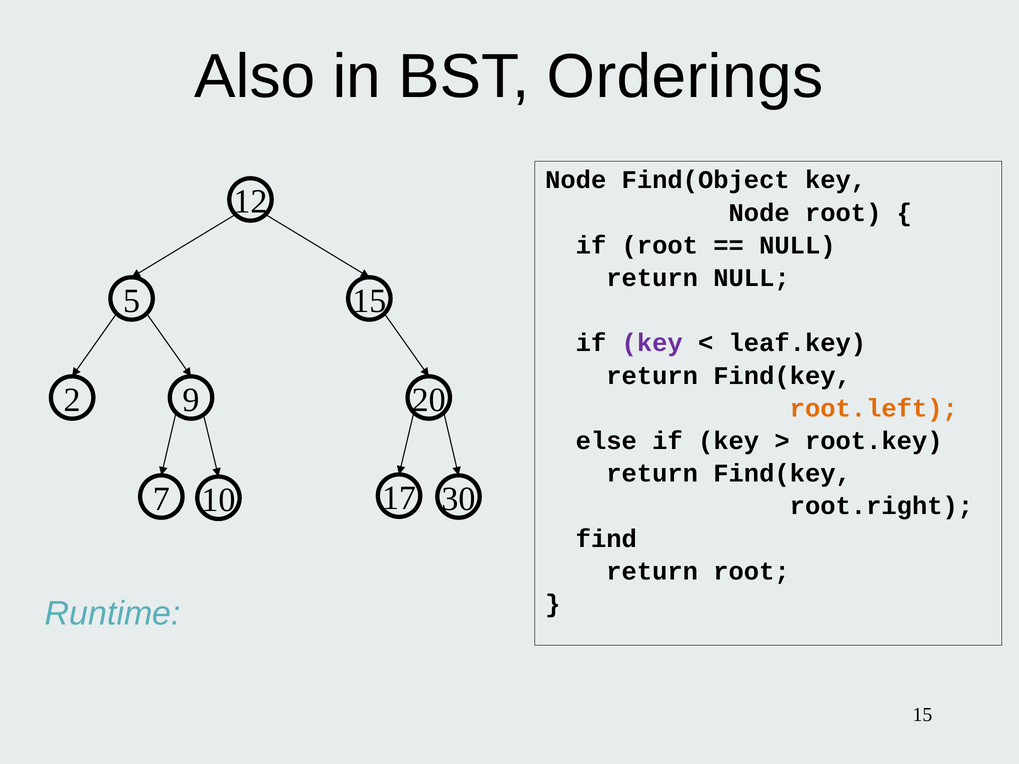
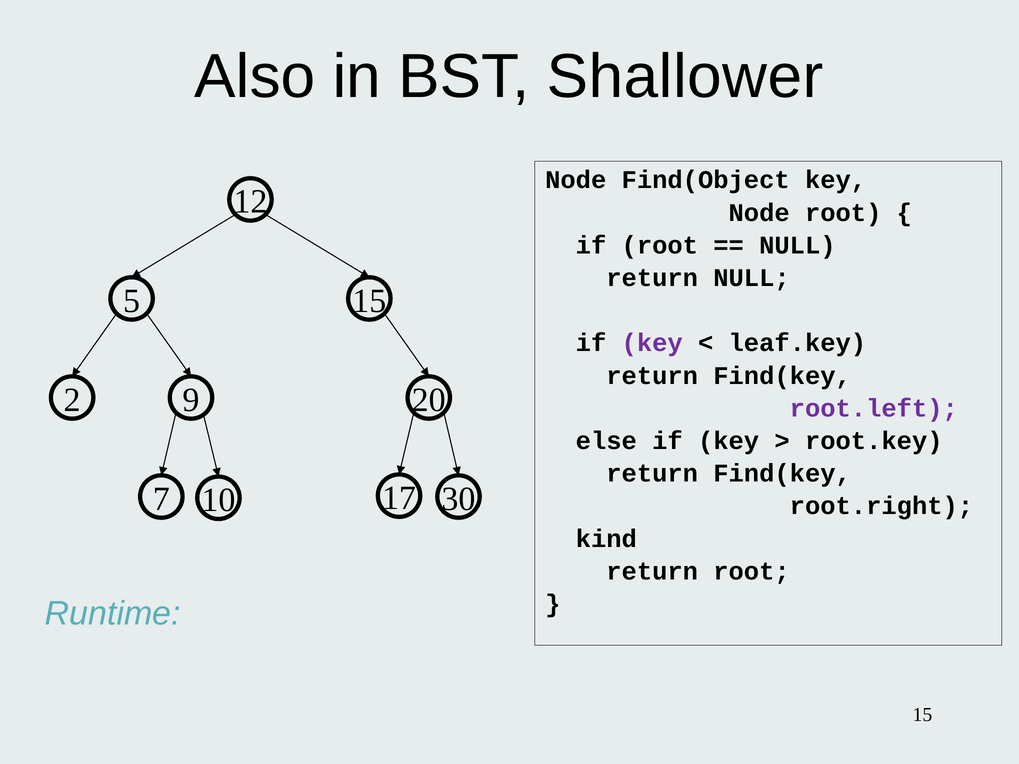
Orderings: Orderings -> Shallower (685, 76)
root.left colour: orange -> purple (874, 408)
find: find -> kind (606, 539)
